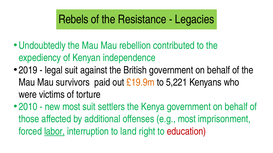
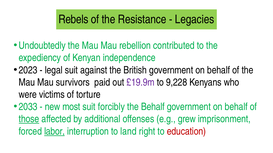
2019: 2019 -> 2023 (28, 70)
£19.9m colour: orange -> purple (141, 83)
5,221: 5,221 -> 9,228 (177, 83)
2010: 2010 -> 2033 (28, 107)
settlers: settlers -> forcibly (111, 107)
the Kenya: Kenya -> Behalf (153, 107)
those underline: none -> present (29, 119)
e.g most: most -> grew (187, 119)
